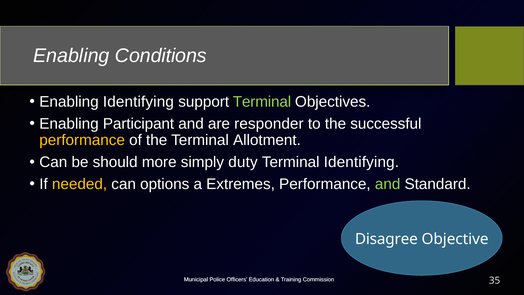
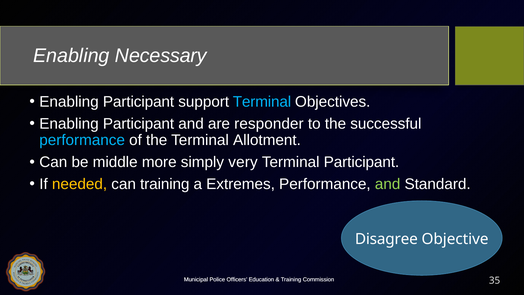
Conditions: Conditions -> Necessary (161, 55)
Identifying: Identifying -> Participant (139, 102)
Terminal colour: light green -> light blue (262, 102)
performance colour: yellow -> light blue (82, 140)
should: should -> middle (115, 162)
duty: duty -> very (243, 162)
Terminal Identifying: Identifying -> Participant (361, 162)
can options: options -> training (165, 184)
